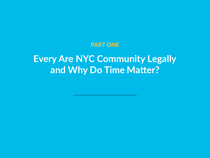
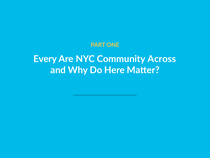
Legally: Legally -> Across (162, 59)
Time: Time -> Here (114, 70)
